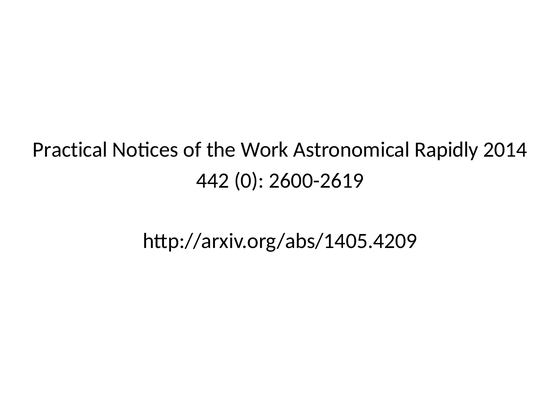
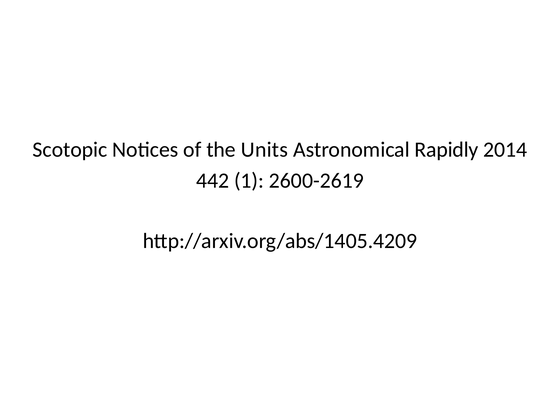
Practical: Practical -> Scotopic (70, 150)
Work: Work -> Units (264, 150)
0: 0 -> 1 (249, 181)
